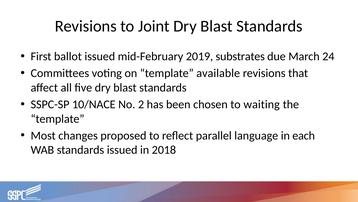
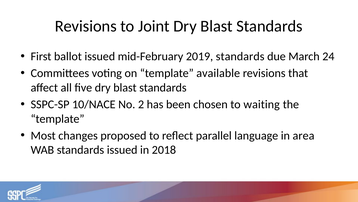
2019 substrates: substrates -> standards (240, 56)
each: each -> area (304, 135)
